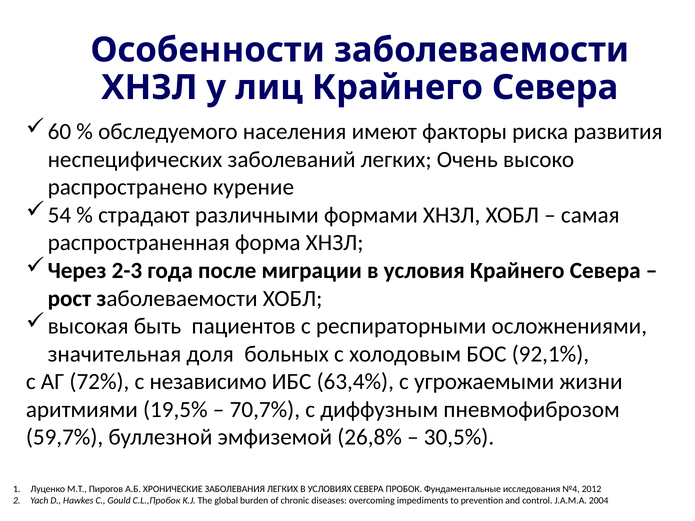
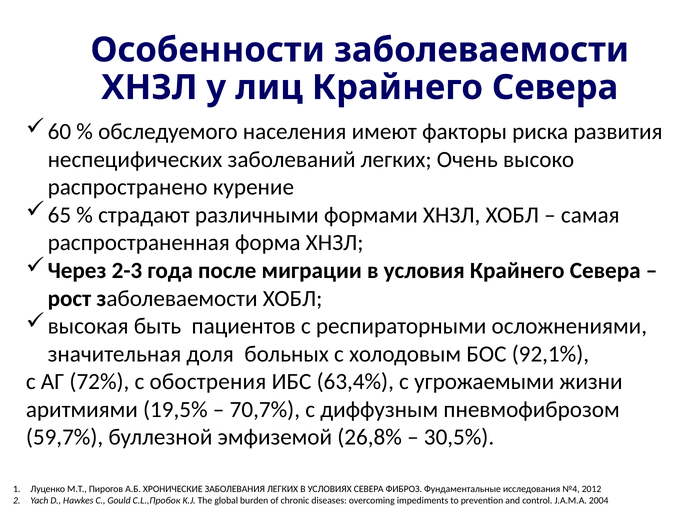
54: 54 -> 65 (59, 215)
независимо: независимо -> обострения (208, 382)
ПРОБОК: ПРОБОК -> ФИБРОЗ (404, 489)
